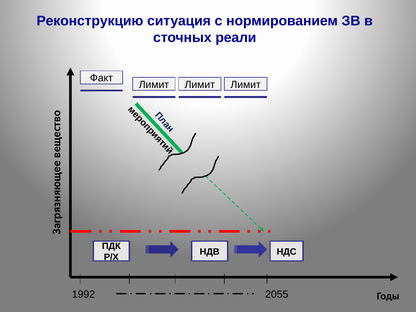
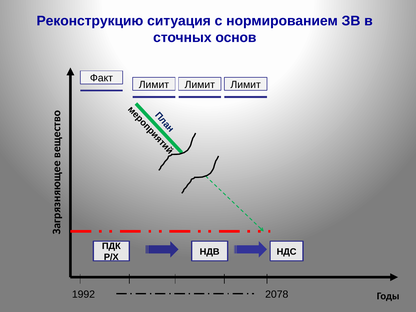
реали: реали -> основ (236, 38)
2055: 2055 -> 2078 (277, 294)
